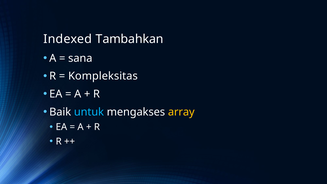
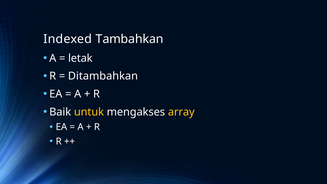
sana: sana -> letak (80, 58)
Kompleksitas: Kompleksitas -> Ditambahkan (103, 76)
untuk colour: light blue -> yellow (89, 112)
